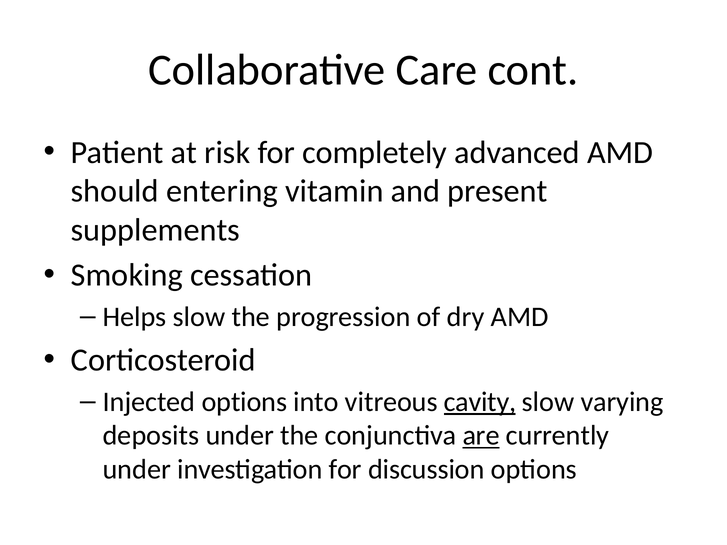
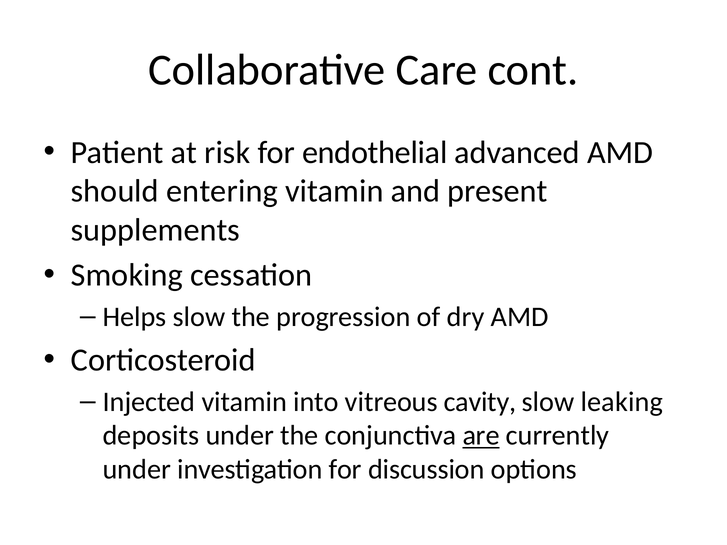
completely: completely -> endothelial (375, 153)
Injected options: options -> vitamin (244, 402)
cavity underline: present -> none (480, 402)
varying: varying -> leaking (622, 402)
